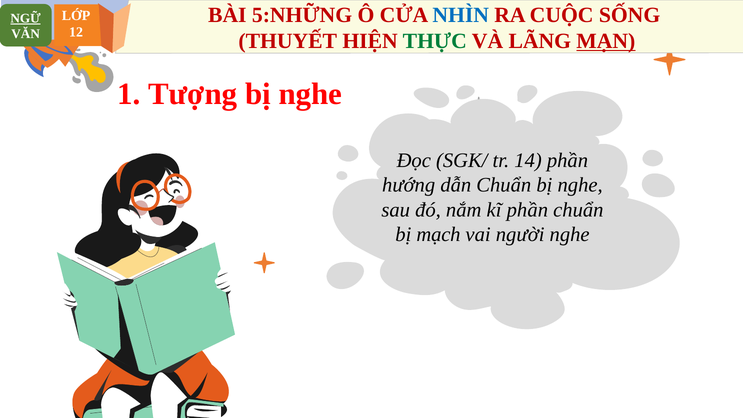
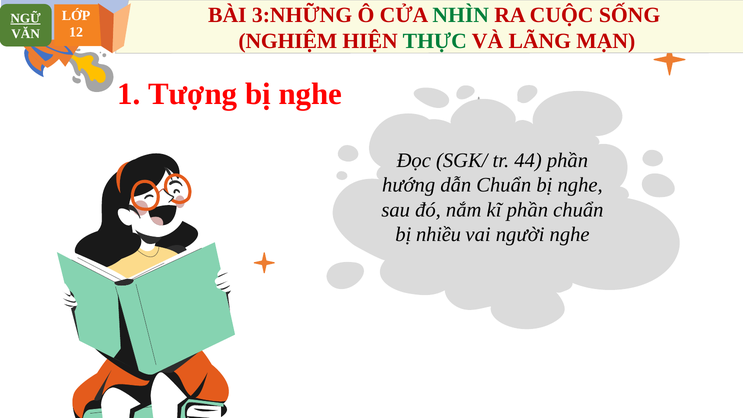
5:NHỮNG: 5:NHỮNG -> 3:NHỮNG (302, 15)
NHÌN colour: blue -> green (461, 15)
THUYẾT: THUYẾT -> NGHIỆM (288, 41)
MẠN underline: present -> none (606, 41)
14: 14 -> 44 (528, 160)
mạch: mạch -> nhiều (439, 234)
